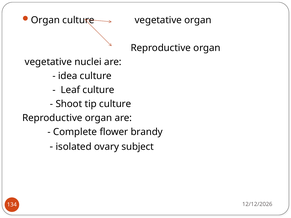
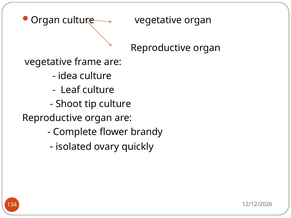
nuclei: nuclei -> frame (88, 62)
subject: subject -> quickly (138, 147)
